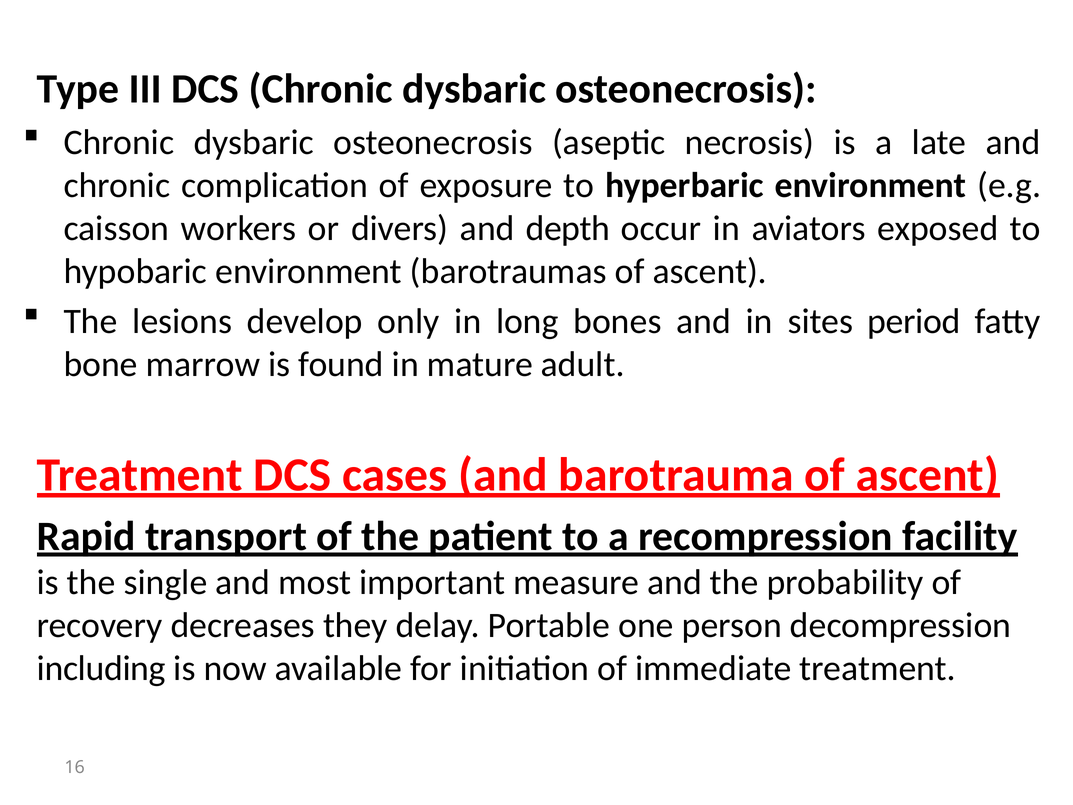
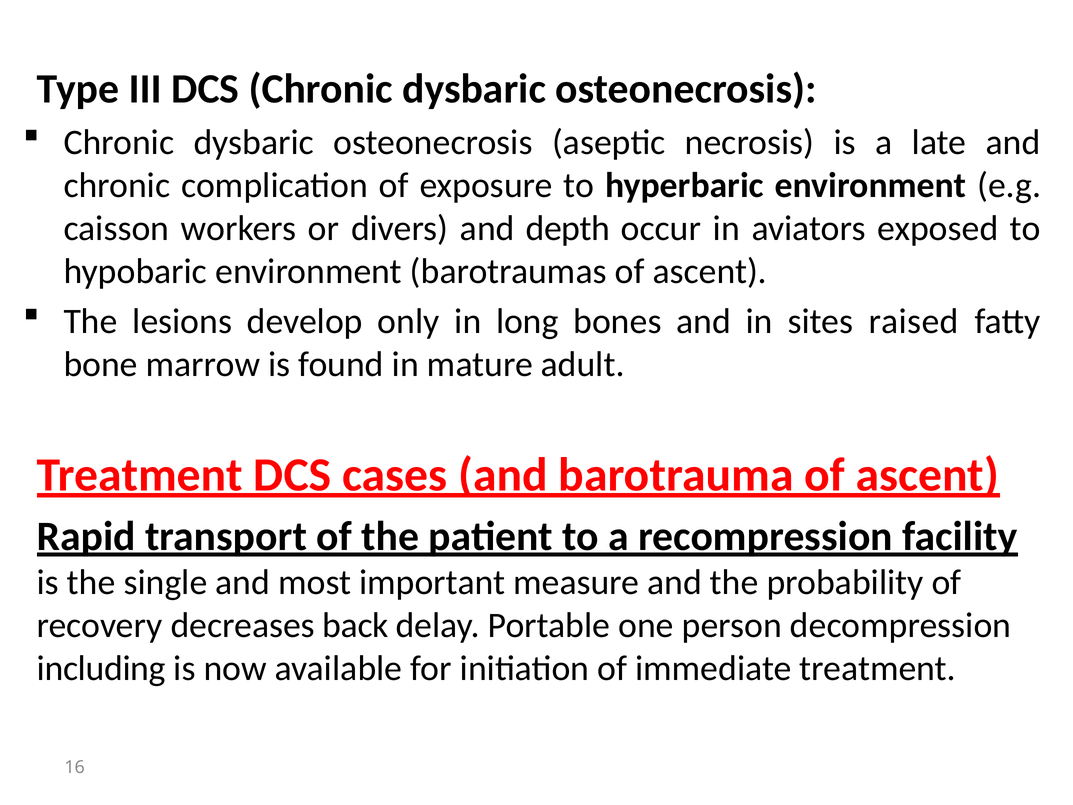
period: period -> raised (914, 321)
they: they -> back (355, 625)
